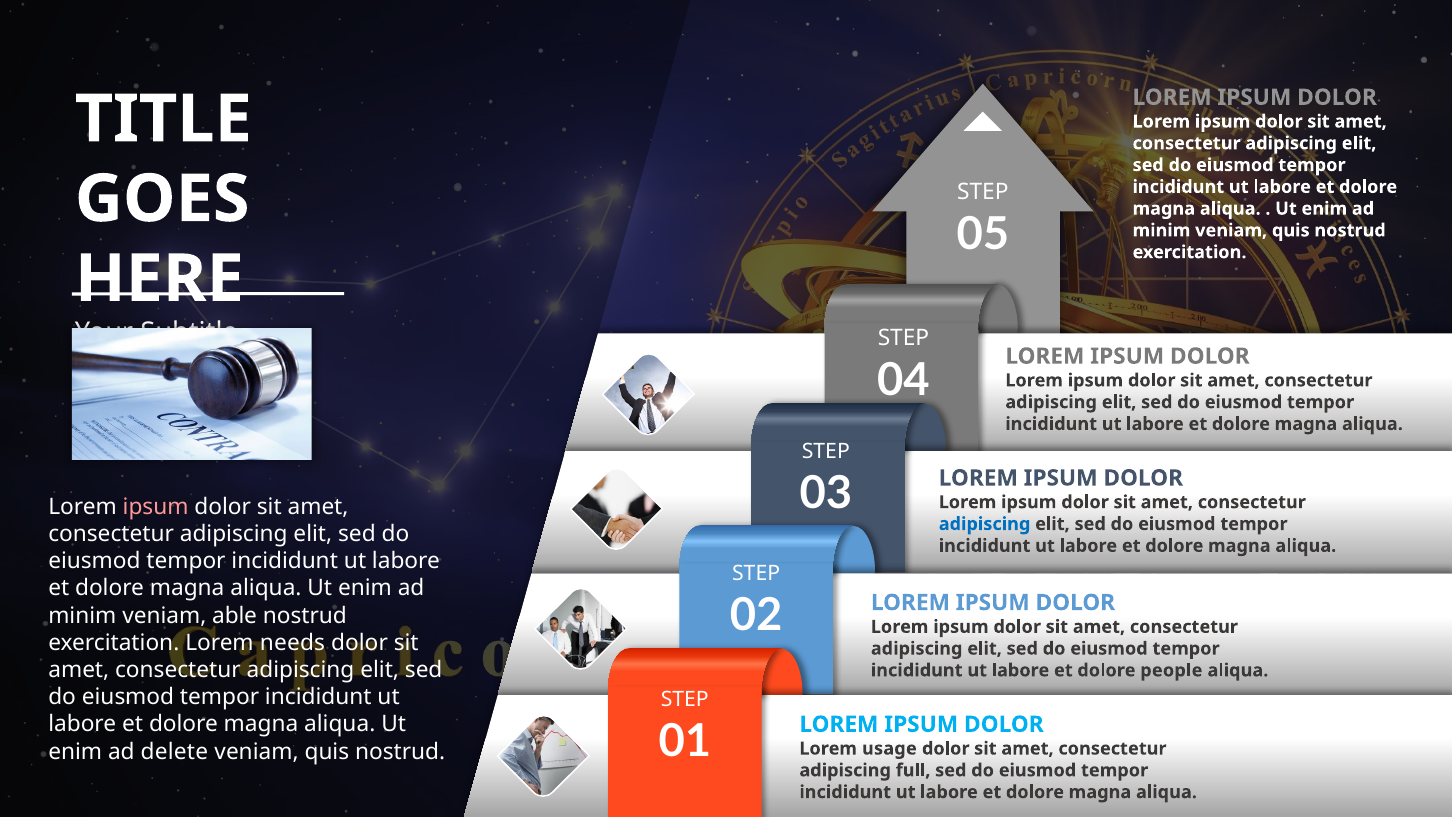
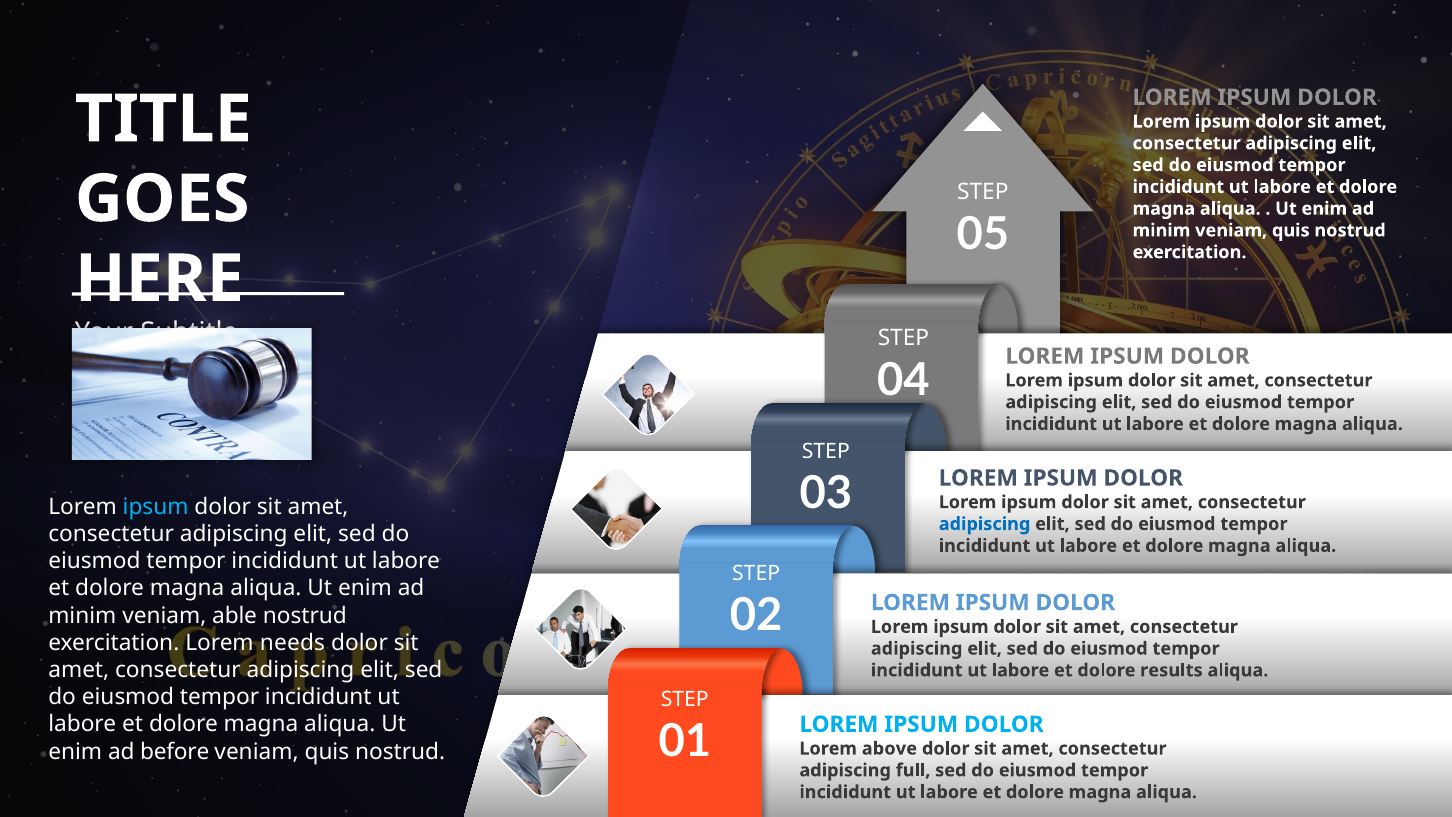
ipsum colour: pink -> light blue (156, 506)
people: people -> results (1171, 670)
delete: delete -> before (175, 751)
usage: usage -> above (889, 748)
